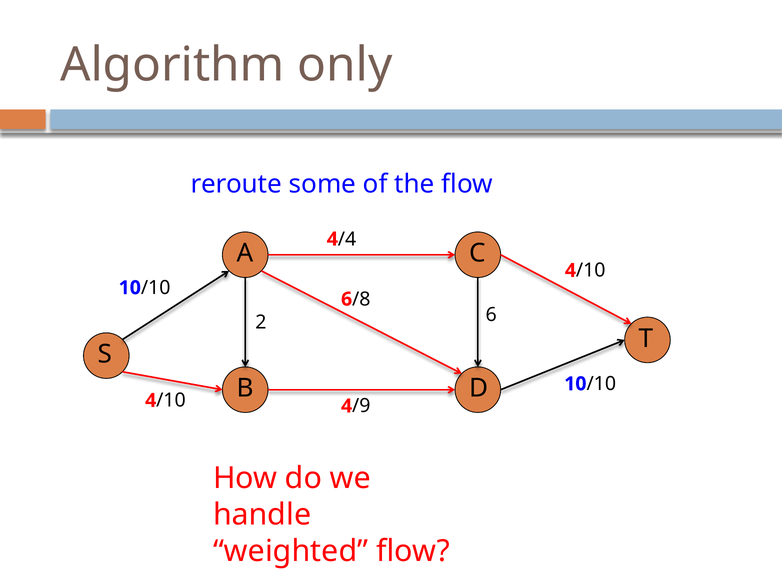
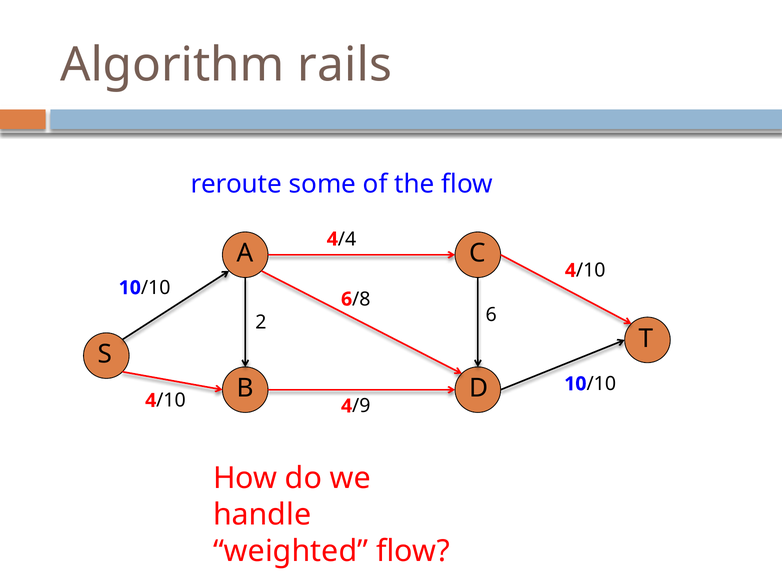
only: only -> rails (345, 65)
